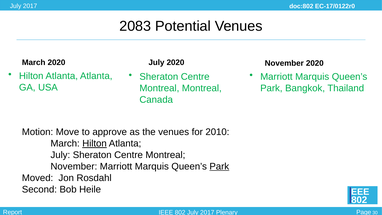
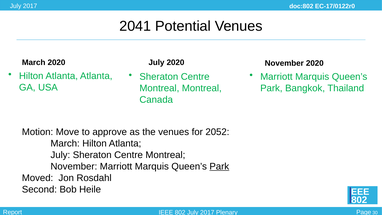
2083: 2083 -> 2041 (135, 26)
2010: 2010 -> 2052 (217, 132)
Hilton underline: present -> none (95, 143)
